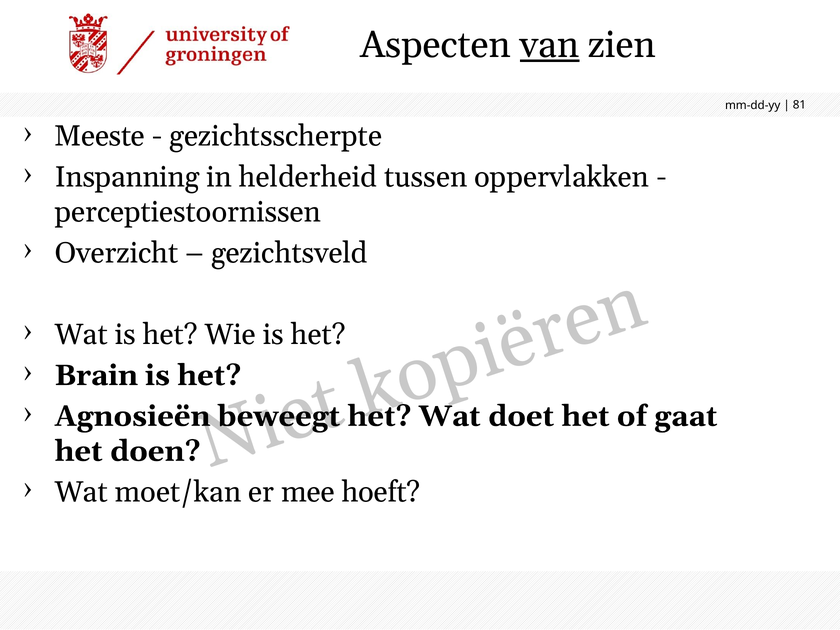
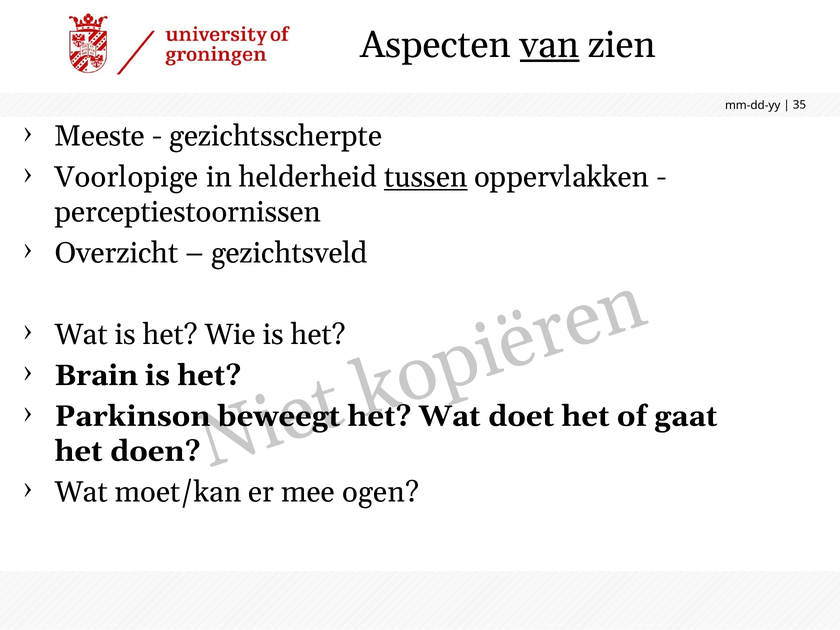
81: 81 -> 35 (799, 105)
Inspanning: Inspanning -> Voorlopige (127, 177)
tussen underline: none -> present (426, 177)
Agnosieën: Agnosieën -> Parkinson (133, 416)
hoeft: hoeft -> ogen (381, 492)
